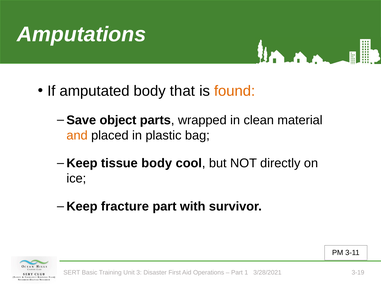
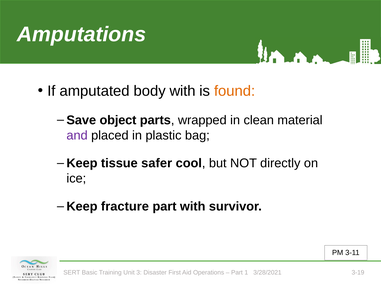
body that: that -> with (183, 91)
and colour: orange -> purple (77, 135)
tissue body: body -> safer (157, 163)
